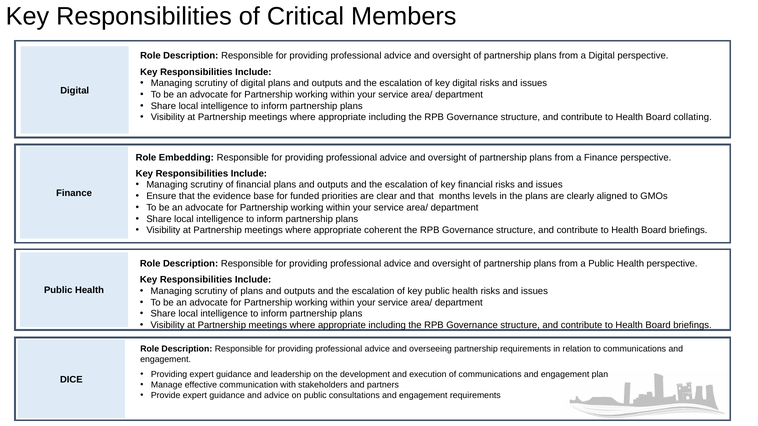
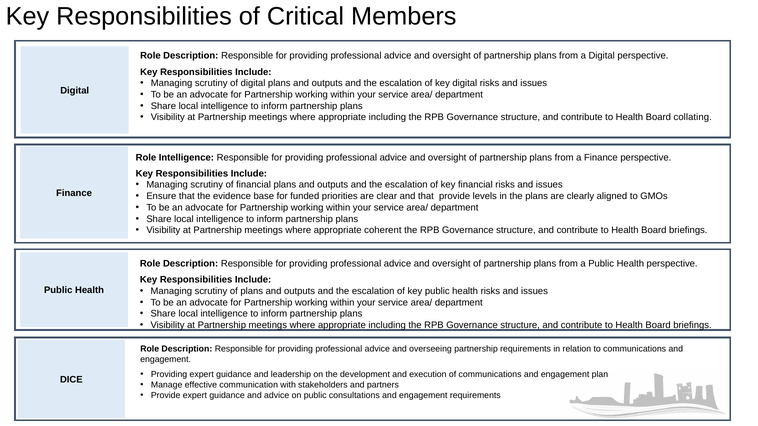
Role Embedding: Embedding -> Intelligence (186, 158)
that months: months -> provide (455, 196)
